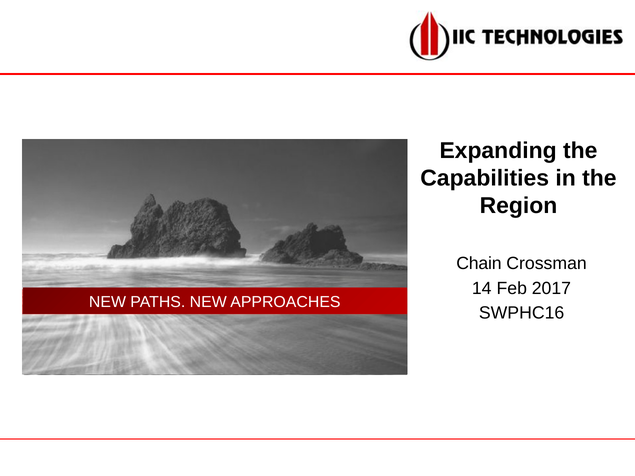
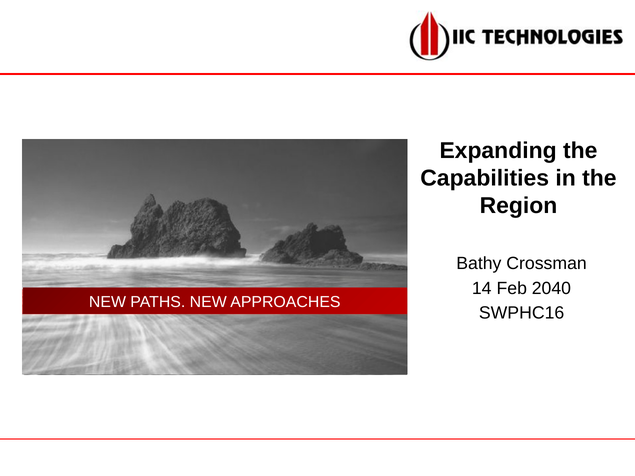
Chain: Chain -> Bathy (479, 264)
2017: 2017 -> 2040 (551, 288)
